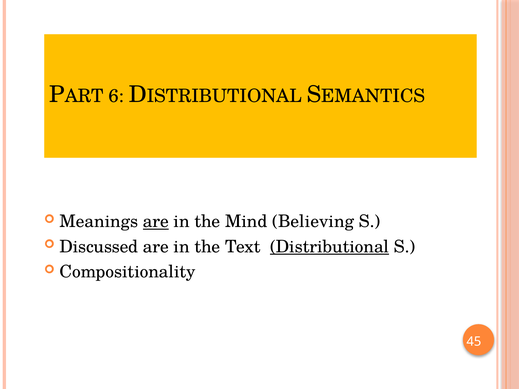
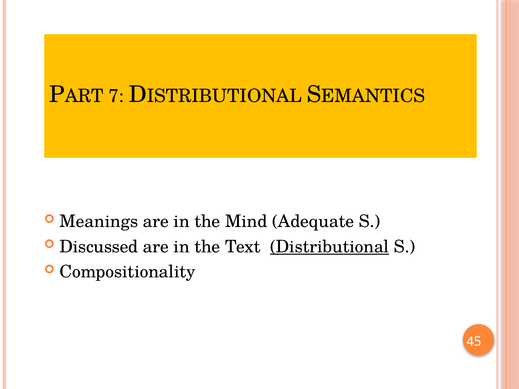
6: 6 -> 7 (116, 96)
are underline: present -> none (156, 222)
Believing: Believing -> Adequate (313, 222)
